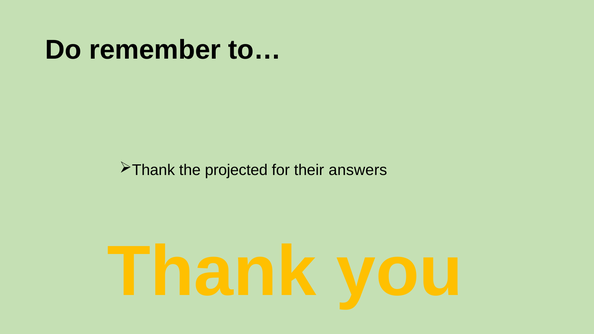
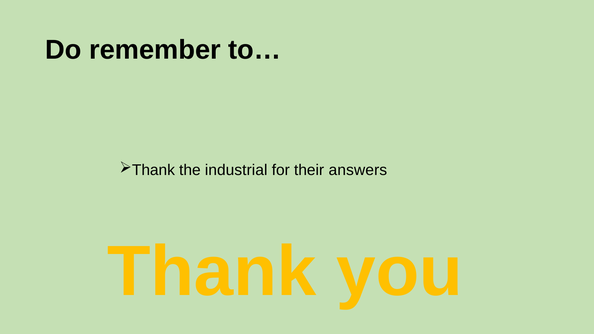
projected: projected -> industrial (236, 170)
